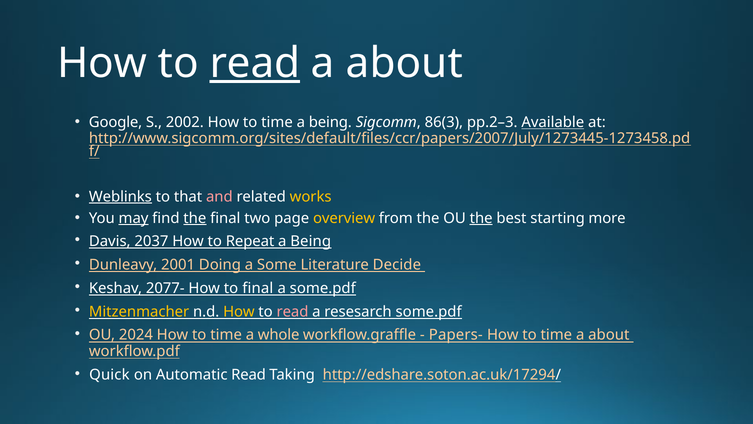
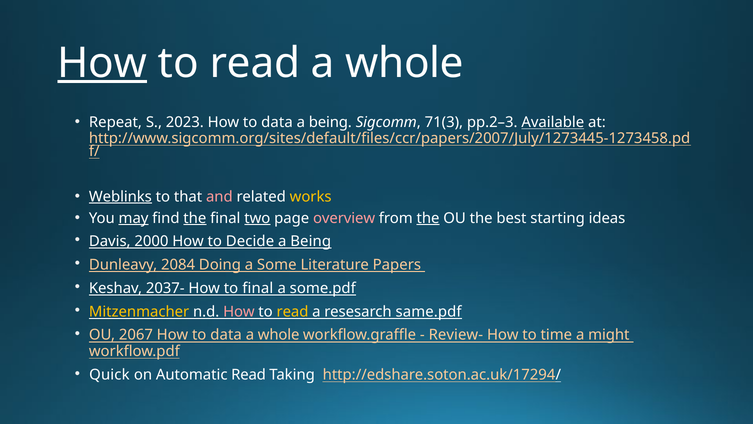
How underline: none -> present (102, 63)
read underline: present -> none (255, 63)
about: about -> whole (404, 63)
Google: Google -> Repeat (115, 122)
2002: 2002 -> 2023 (185, 122)
time: time -> data (277, 122)
86(3: 86(3 -> 71(3 (444, 122)
two underline: none -> present (257, 218)
overview colour: yellow -> pink (344, 218)
the underline: none -> present (428, 218)
the underline: present -> none (481, 218)
more: more -> ideas (607, 218)
2037: 2037 -> 2000 (151, 241)
Repeat: Repeat -> Decide (250, 241)
2001: 2001 -> 2084 (178, 264)
Decide: Decide -> Papers (397, 264)
2077-: 2077- -> 2037- (165, 288)
How colour: yellow -> pink (239, 311)
read colour: pink -> yellow (293, 311)
resesarch some.pdf: some.pdf -> same.pdf (429, 311)
2024: 2024 -> 2067 (136, 335)
time: time -> data (226, 335)
Papers-: Papers- -> Review- (456, 335)
about: about -> might (609, 335)
